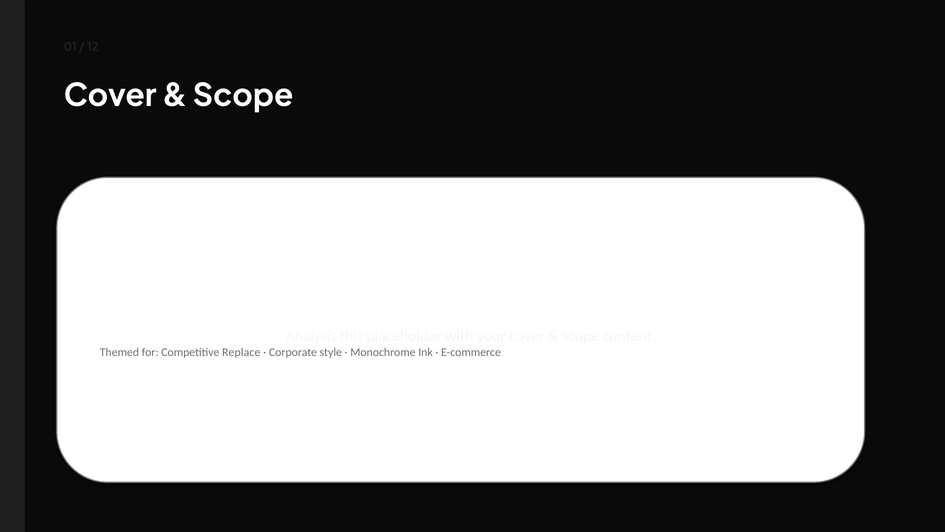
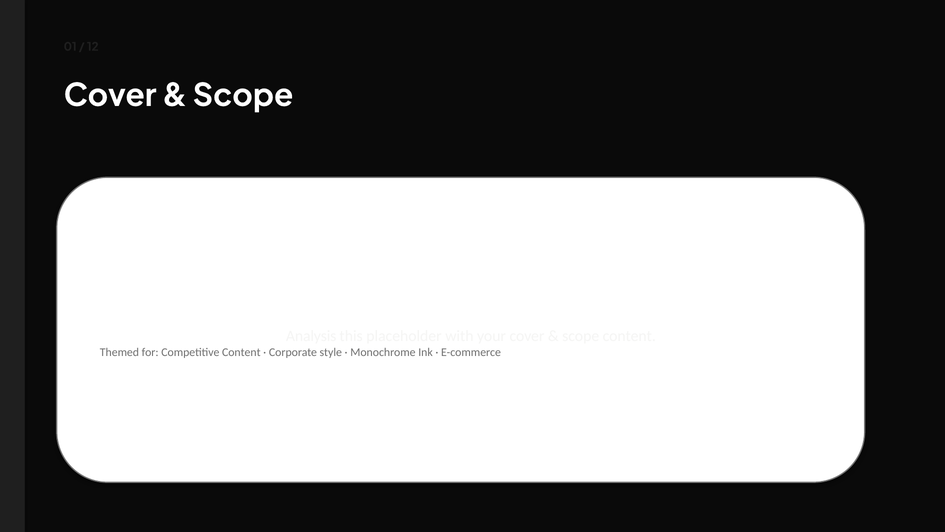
Competitive Replace: Replace -> Content (241, 352)
